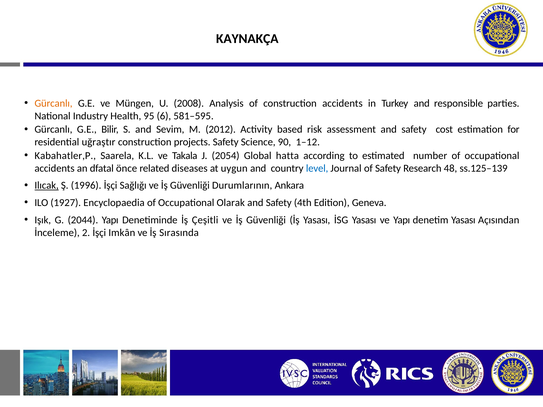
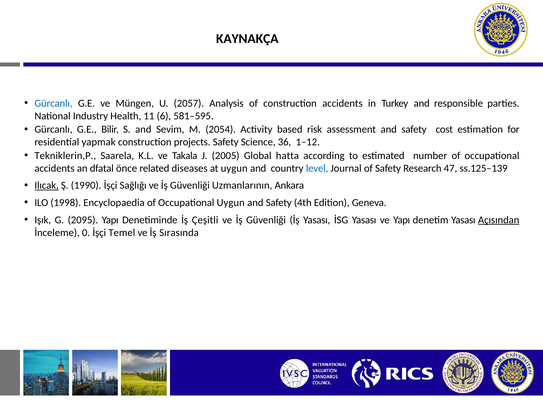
Gürcanlı colour: orange -> blue (53, 103)
2008: 2008 -> 2057 (189, 103)
95: 95 -> 11 (149, 116)
2012: 2012 -> 2054 (221, 130)
uğraştır: uğraştır -> yapmak (99, 142)
90: 90 -> 36 (284, 142)
Kabahatler,P: Kabahatler,P -> Tekniklerin,P (65, 156)
2054: 2054 -> 2005 (226, 156)
48: 48 -> 47 (450, 168)
1996: 1996 -> 1990 (86, 186)
Durumlarının: Durumlarının -> Uzmanlarının (242, 186)
1927: 1927 -> 1998 (66, 203)
Occupational Olarak: Olarak -> Uygun (231, 203)
2044: 2044 -> 2095 (83, 220)
Açısından underline: none -> present (499, 220)
2: 2 -> 0 (86, 233)
Imkân: Imkân -> Temel (122, 233)
